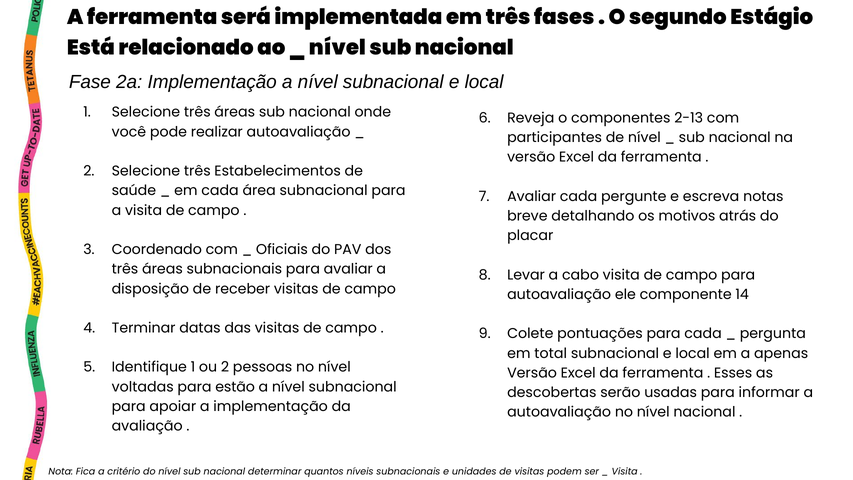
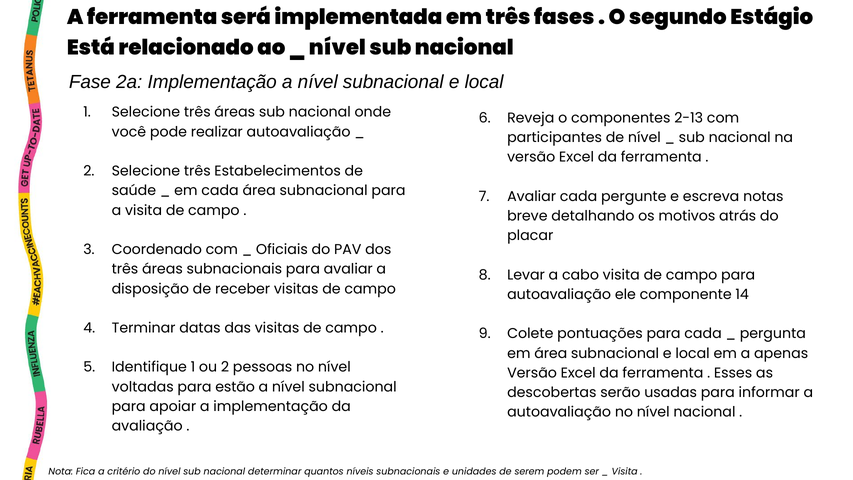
em total: total -> área (551, 353)
de visitas: visitas -> serem (529, 471)
